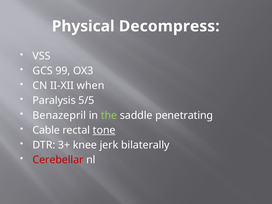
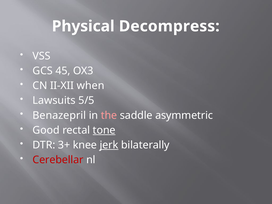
99: 99 -> 45 (63, 71)
Paralysis: Paralysis -> Lawsuits (54, 100)
the colour: light green -> pink (109, 115)
penetrating: penetrating -> asymmetric (184, 115)
Cable: Cable -> Good (46, 130)
jerk underline: none -> present (109, 145)
